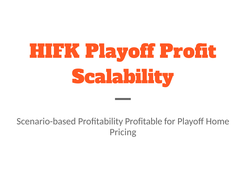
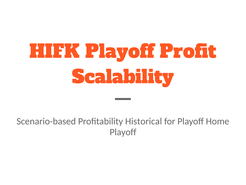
Profitable: Profitable -> Historical (144, 121)
Pricing: Pricing -> Playoff (123, 132)
